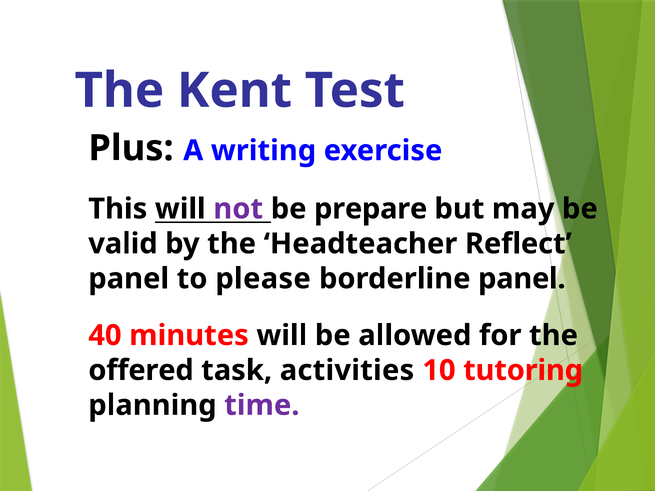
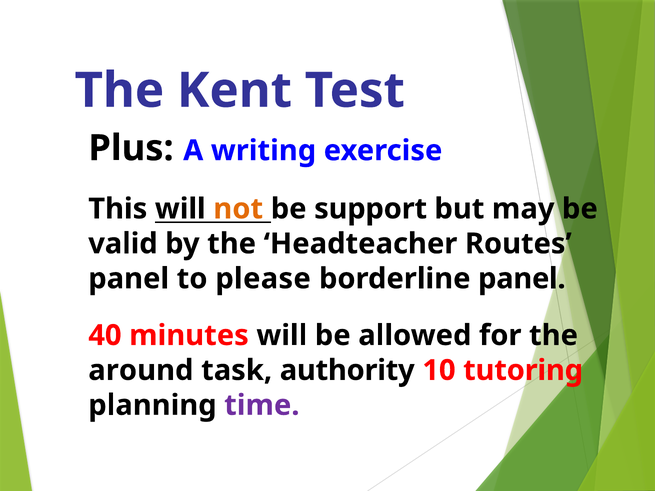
not colour: purple -> orange (238, 209)
prepare: prepare -> support (371, 209)
Reflect: Reflect -> Routes (518, 244)
offered: offered -> around (141, 371)
activities: activities -> authority (347, 371)
